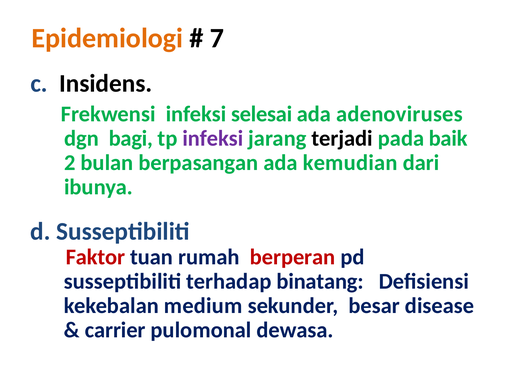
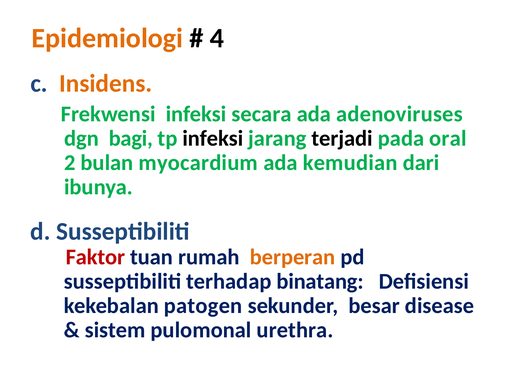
7: 7 -> 4 (217, 38)
Insidens colour: black -> orange (106, 84)
selesai: selesai -> secara (262, 114)
infeksi colour: purple -> black (213, 138)
baik: baik -> oral (448, 138)
berpasangan: berpasangan -> myocardium (198, 162)
berperan colour: red -> orange (293, 257)
medium: medium -> patogen (203, 305)
carrier: carrier -> sistem (115, 330)
dewasa: dewasa -> urethra (295, 330)
